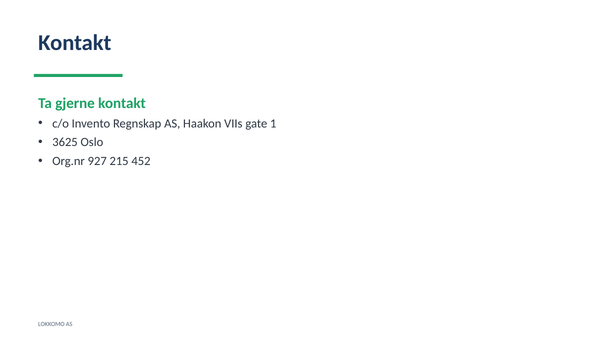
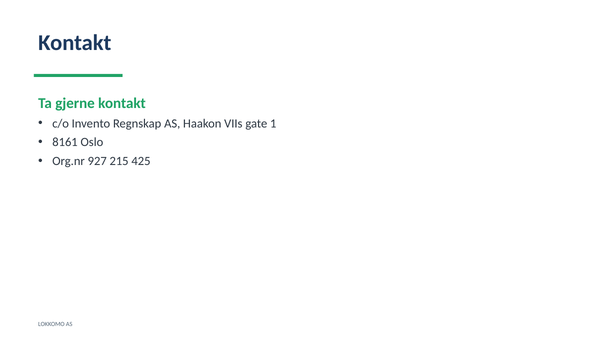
3625: 3625 -> 8161 (65, 142)
452: 452 -> 425 (141, 161)
